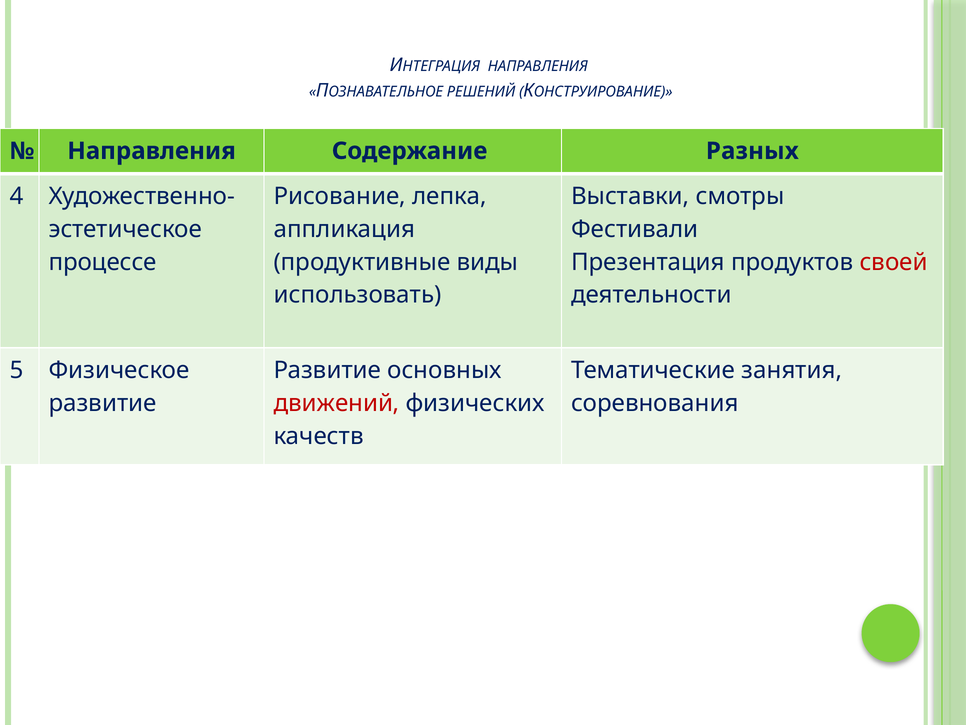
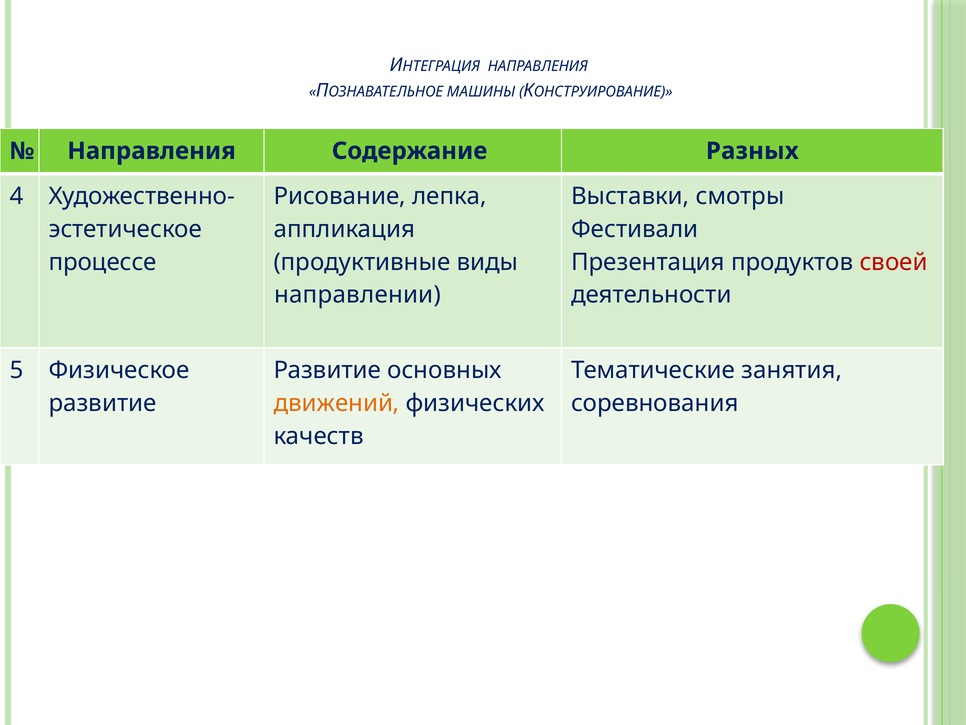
РЕШЕНИЙ: РЕШЕНИЙ -> МАШИНЫ (481, 92)
использовать: использовать -> направлении (357, 295)
движений colour: red -> orange (337, 403)
